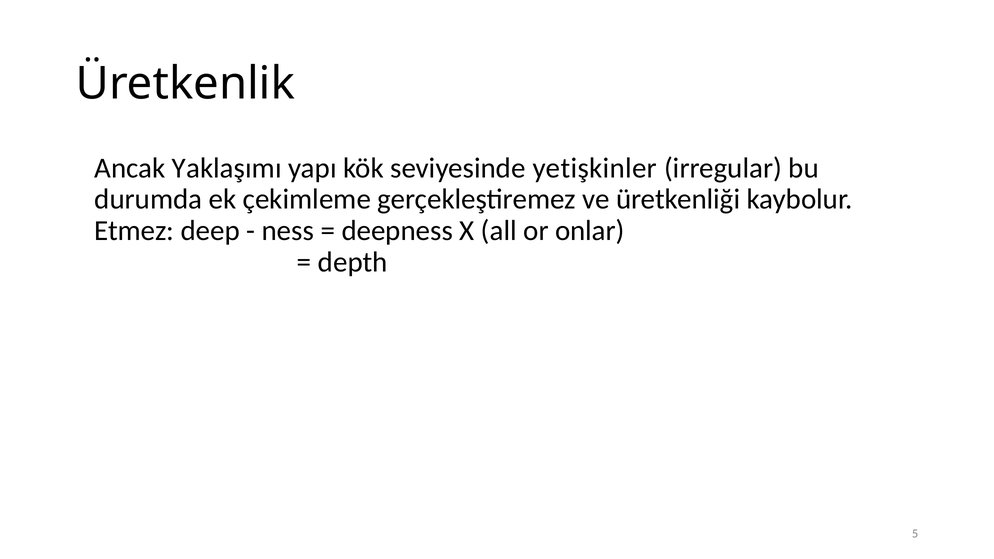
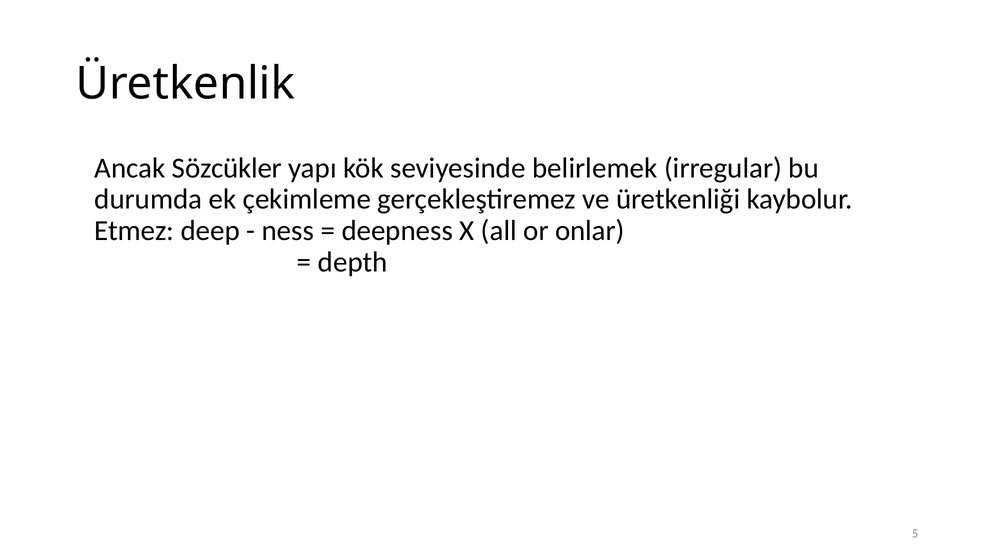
Yaklaşımı: Yaklaşımı -> Sözcükler (227, 168)
yetişkinler: yetişkinler -> belirlemek (595, 168)
